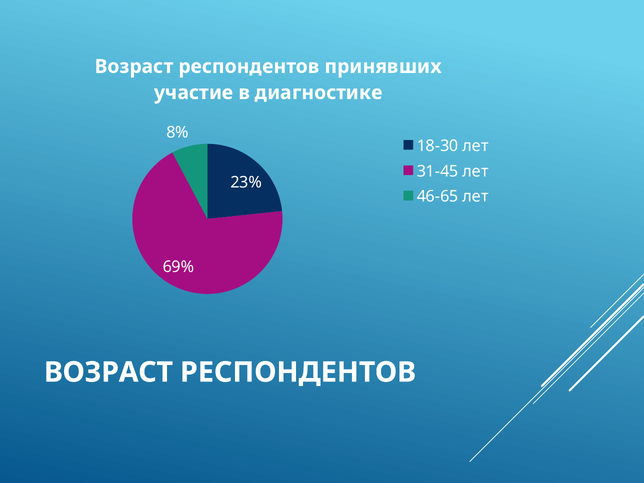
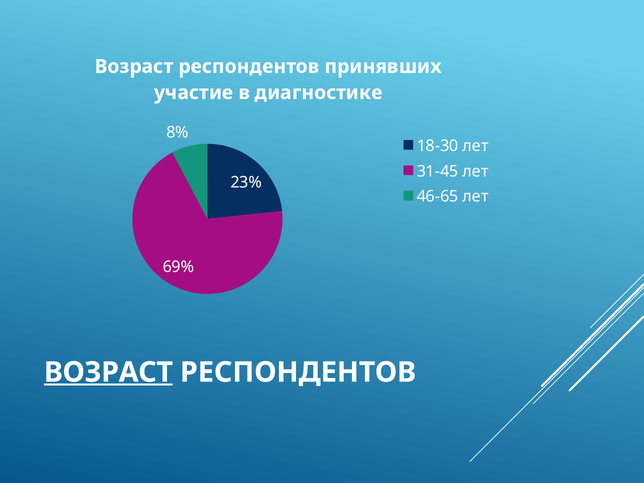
ВОЗРАСТ underline: none -> present (108, 372)
